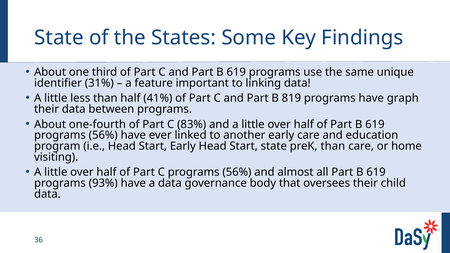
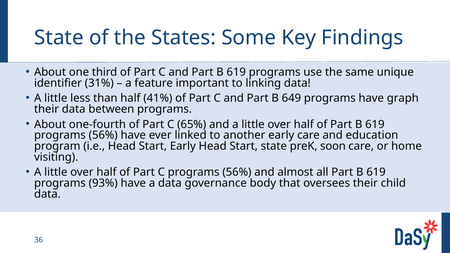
819: 819 -> 649 (291, 98)
83%: 83% -> 65% (192, 124)
preK than: than -> soon (333, 146)
